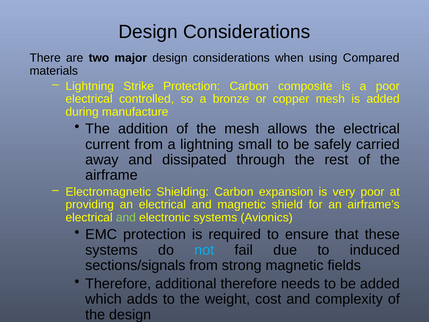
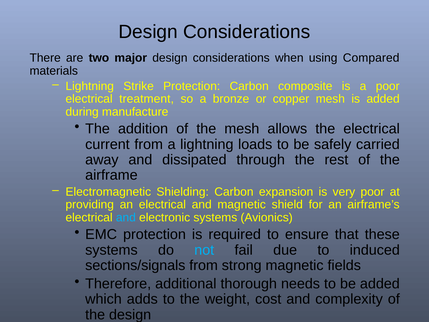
controlled: controlled -> treatment (147, 99)
small: small -> loads (255, 144)
and colour: light green -> light blue (126, 217)
additional therefore: therefore -> thorough (249, 284)
